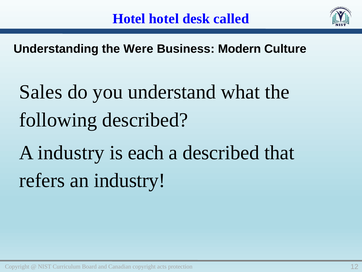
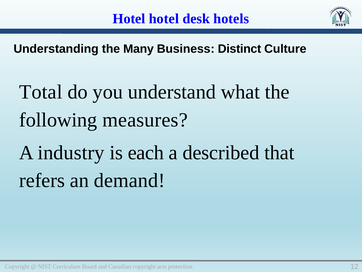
called: called -> hotels (231, 19)
Were: Were -> Many (138, 49)
Modern: Modern -> Distinct (239, 49)
Sales: Sales -> Total (41, 92)
following described: described -> measures (145, 120)
an industry: industry -> demand (129, 180)
